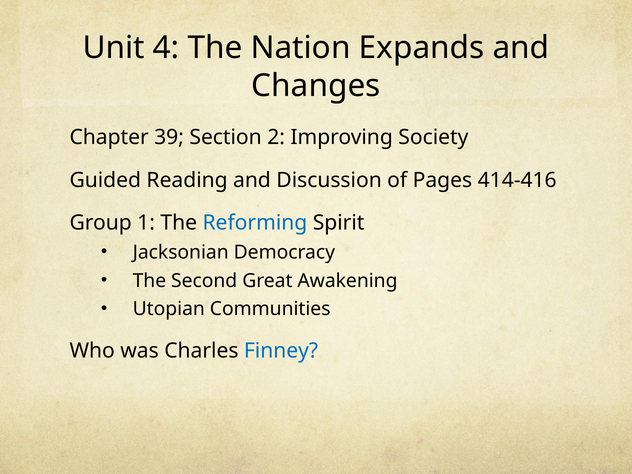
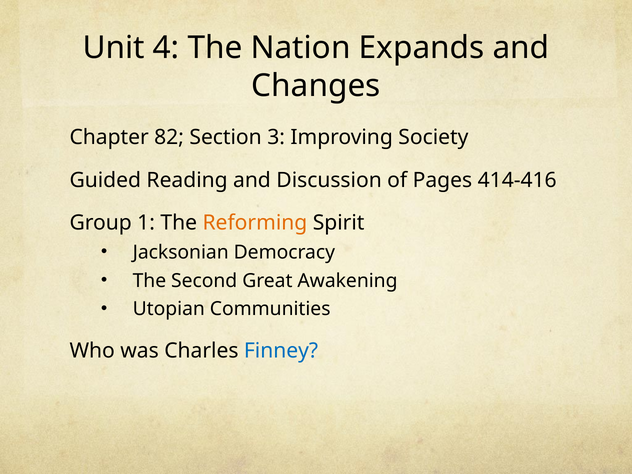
39: 39 -> 82 (169, 137)
2: 2 -> 3 (276, 137)
Reforming colour: blue -> orange (255, 223)
